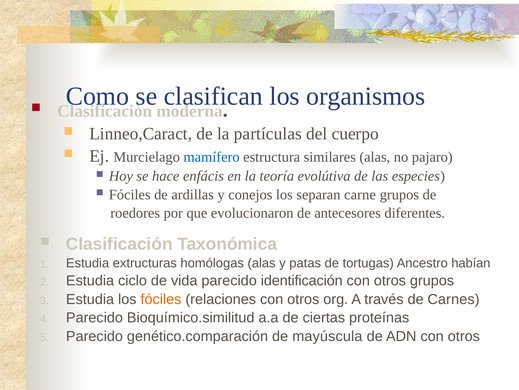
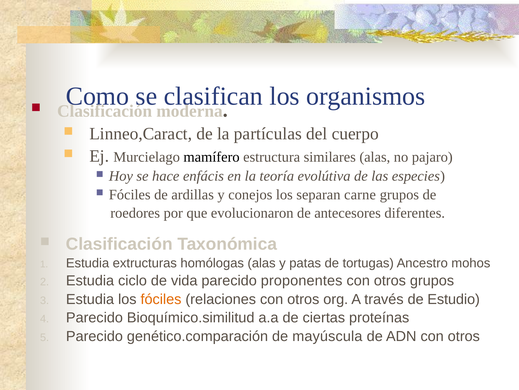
mamífero colour: blue -> black (212, 157)
habían: habían -> mohos (471, 263)
identificación: identificación -> proponentes (302, 280)
Carnes: Carnes -> Estudio (454, 299)
